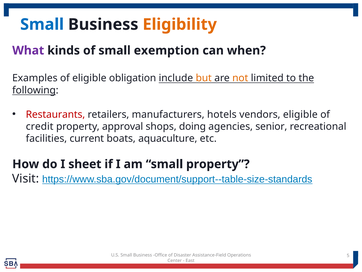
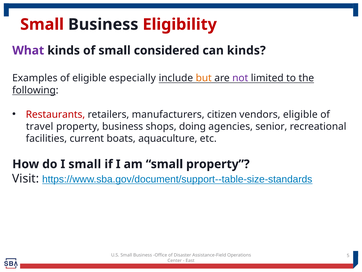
Small colour: blue -> red (42, 24)
Eligibility colour: orange -> red (180, 24)
exemption: exemption -> considered (167, 50)
can when: when -> kinds (246, 50)
obligation: obligation -> especially (132, 78)
not colour: orange -> purple (240, 78)
hotels: hotels -> citizen (222, 114)
credit: credit -> travel (40, 126)
property approval: approval -> business (123, 126)
I sheet: sheet -> small (85, 164)
